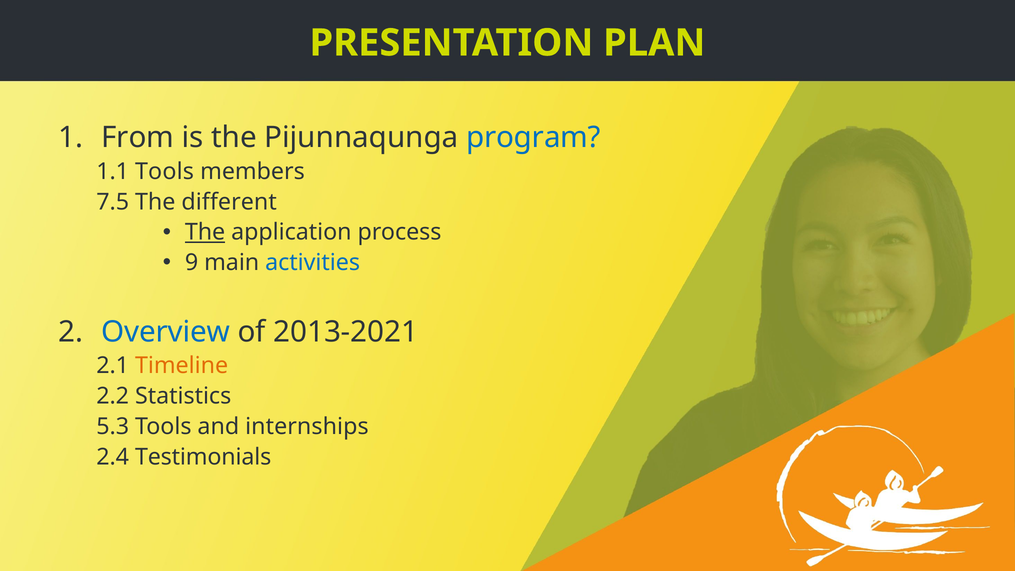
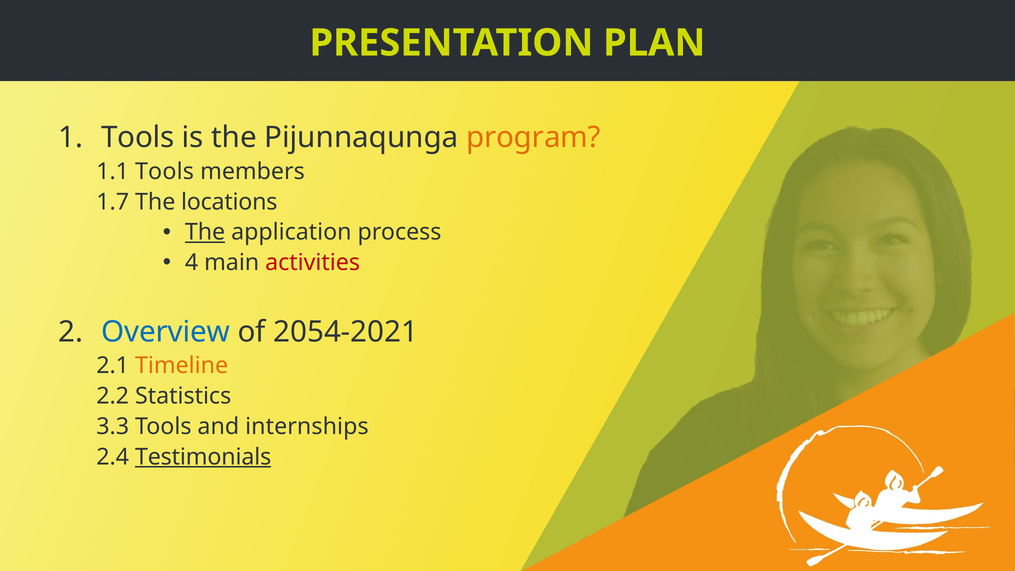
From: From -> Tools (138, 138)
program colour: blue -> orange (533, 138)
7.5: 7.5 -> 1.7 (113, 202)
different: different -> locations (229, 202)
9: 9 -> 4 (192, 263)
activities colour: blue -> red (313, 263)
2013-2021: 2013-2021 -> 2054-2021 (346, 332)
5.3: 5.3 -> 3.3 (113, 426)
Testimonials underline: none -> present (203, 457)
